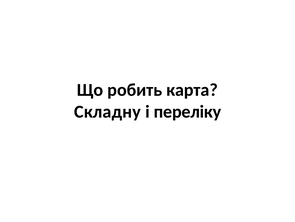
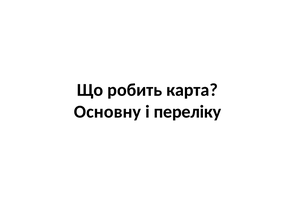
Складну: Складну -> Основну (108, 111)
